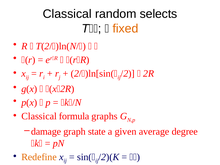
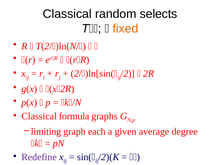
damage: damage -> limiting (46, 132)
state: state -> each (97, 132)
Redefine colour: orange -> purple (39, 157)
